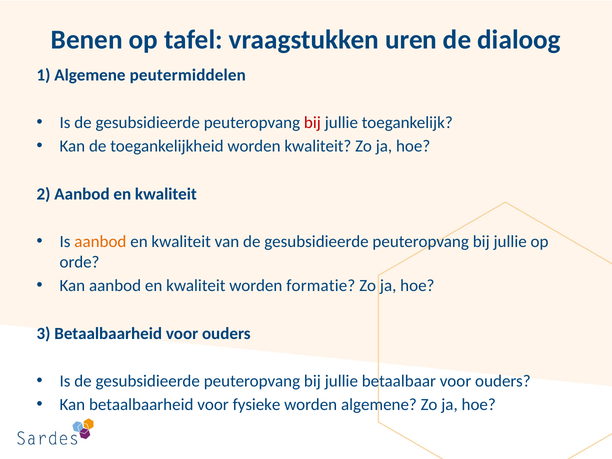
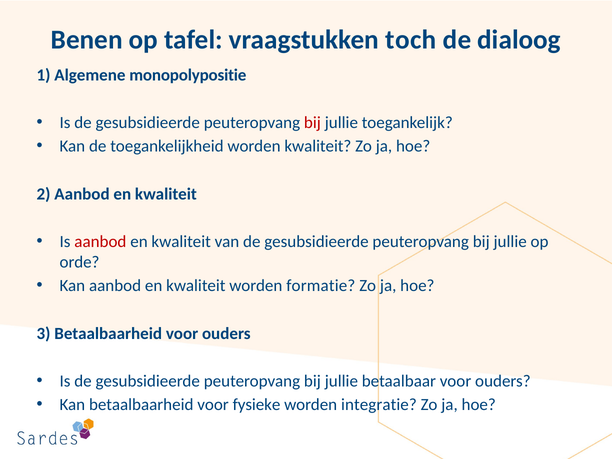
uren: uren -> toch (411, 40)
peutermiddelen: peutermiddelen -> monopolypositie (188, 75)
aanbod colour: orange -> red (100, 242)
worden algemene: algemene -> integratie (379, 405)
